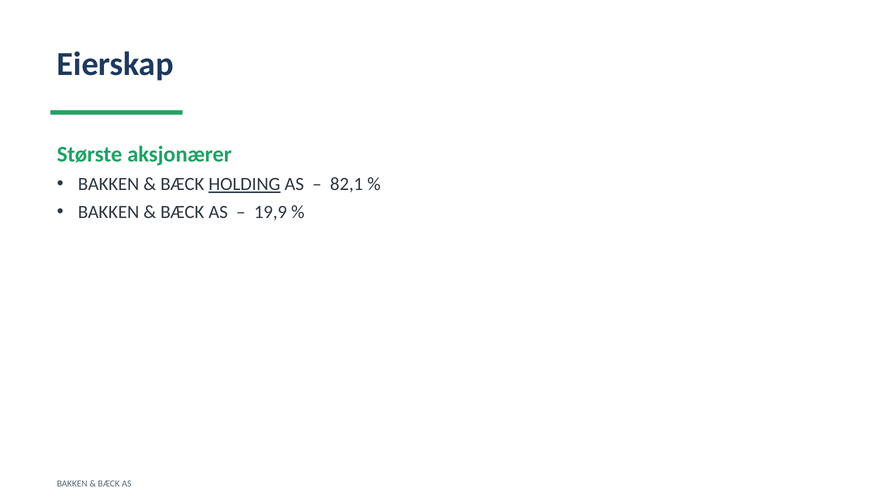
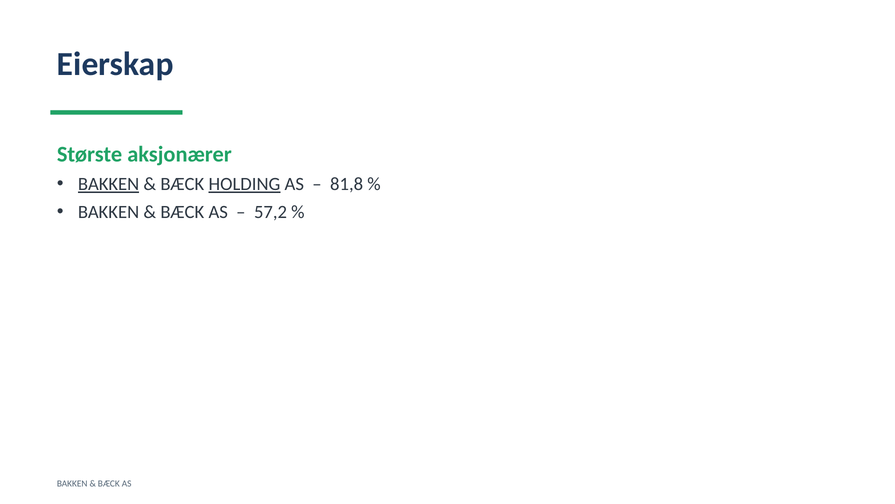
BAKKEN underline: none -> present (109, 184)
82,1: 82,1 -> 81,8 (347, 184)
19,9: 19,9 -> 57,2 (271, 212)
